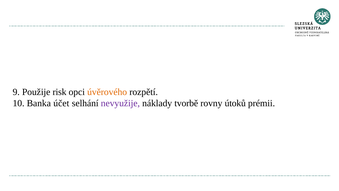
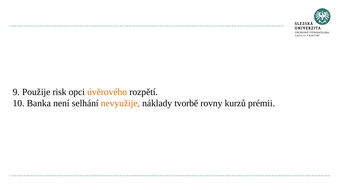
účet: účet -> není (61, 103)
nevyužije colour: purple -> orange (120, 103)
útoků: útoků -> kurzů (235, 103)
